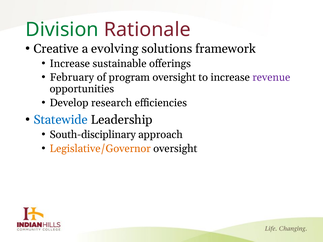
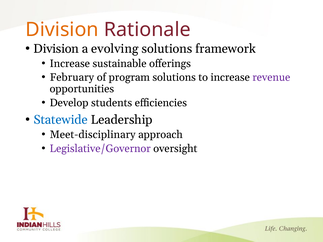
Division colour: green -> orange (62, 30)
Creative: Creative -> Division (56, 49)
program oversight: oversight -> solutions (174, 77)
research: research -> students (112, 103)
South-disciplinary: South-disciplinary -> Meet-disciplinary (93, 135)
Legislative/Governor colour: orange -> purple (100, 149)
